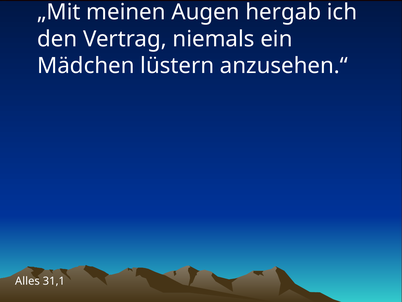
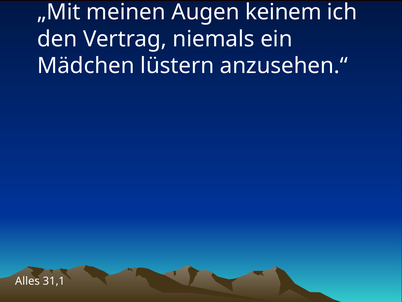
hergab: hergab -> keinem (283, 12)
